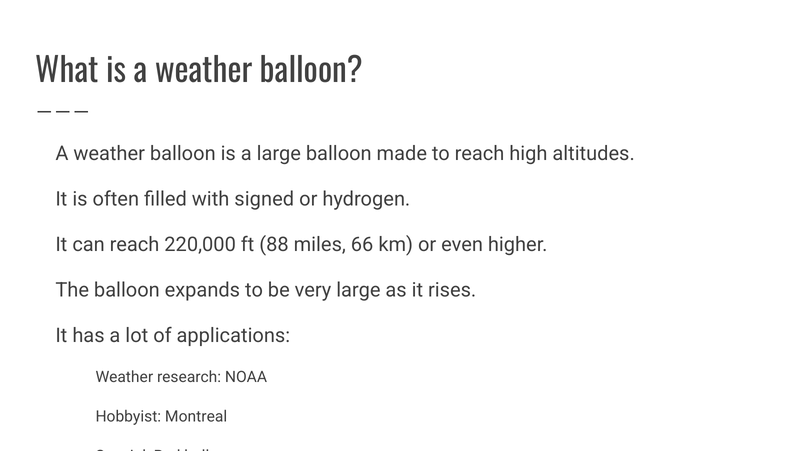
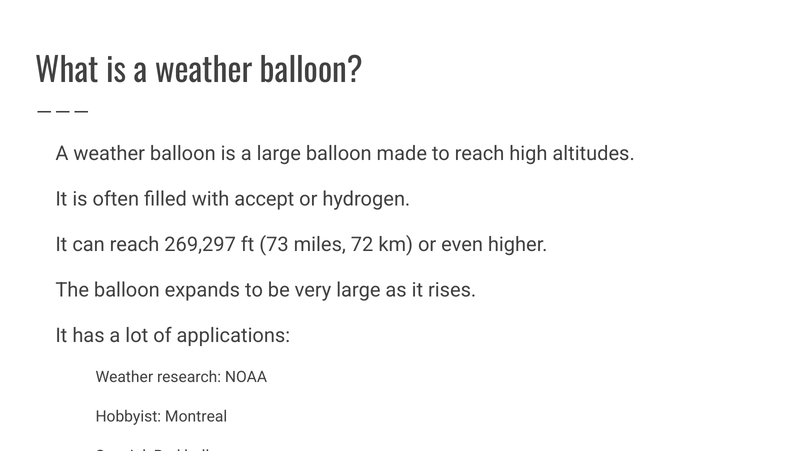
signed: signed -> accept (264, 199)
220,000: 220,000 -> 269,297 (200, 245)
88: 88 -> 73 (274, 245)
66: 66 -> 72 (362, 245)
